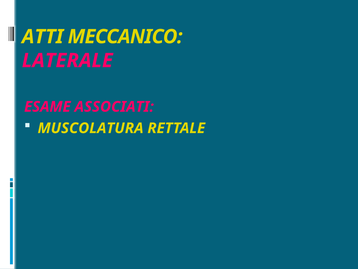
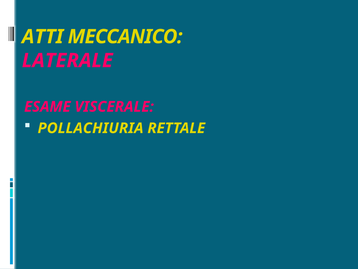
ASSOCIATI: ASSOCIATI -> VISCERALE (114, 107)
MUSCOLATURA: MUSCOLATURA -> POLLACHIURIA (91, 128)
